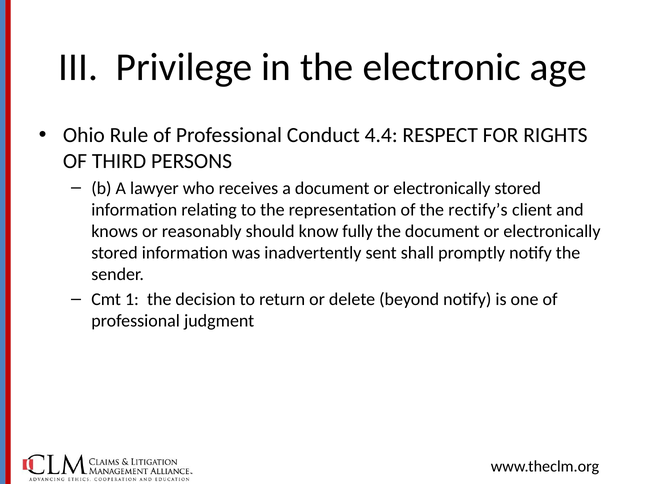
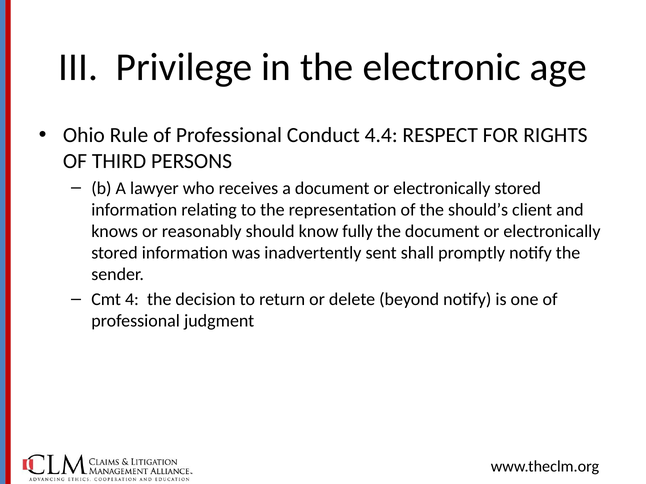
rectify’s: rectify’s -> should’s (478, 210)
1: 1 -> 4 (132, 300)
